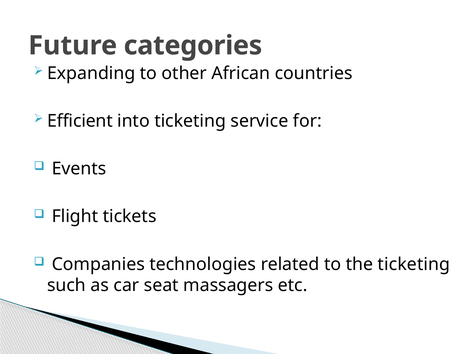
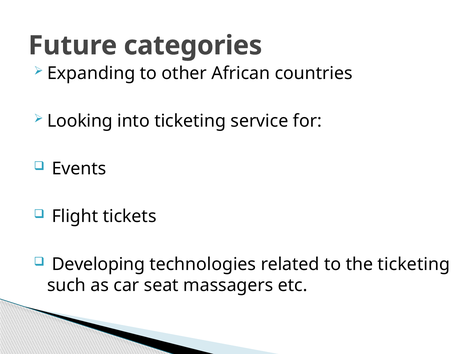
Efficient: Efficient -> Looking (80, 121)
Companies: Companies -> Developing (98, 264)
